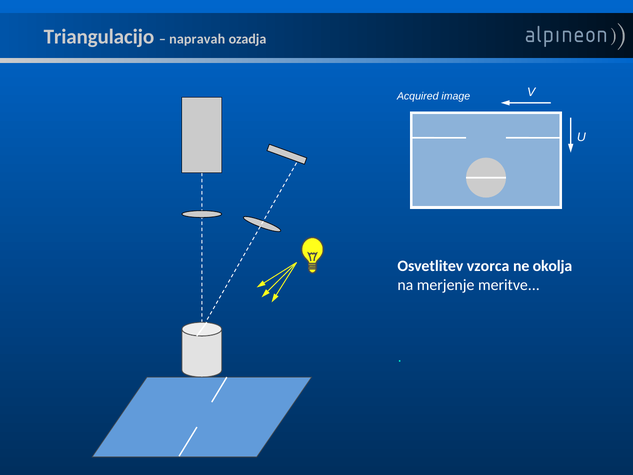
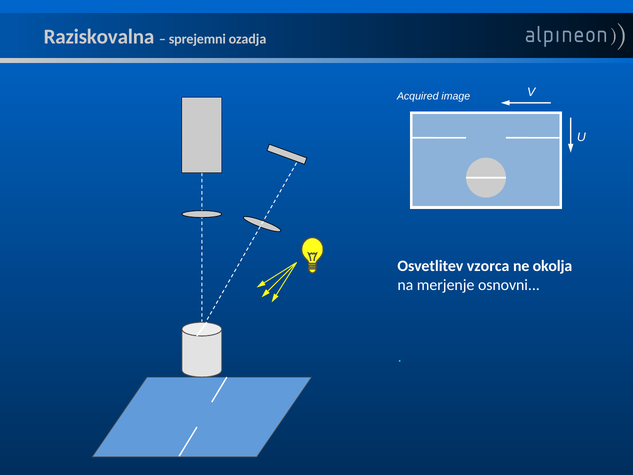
Triangulacijo: Triangulacijo -> Raziskovalna (99, 37)
napravah: napravah -> sprejemni (197, 39)
meritve: meritve -> osnovni (509, 285)
